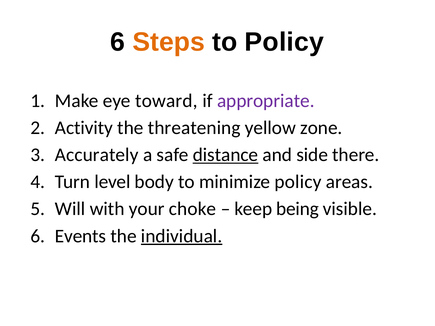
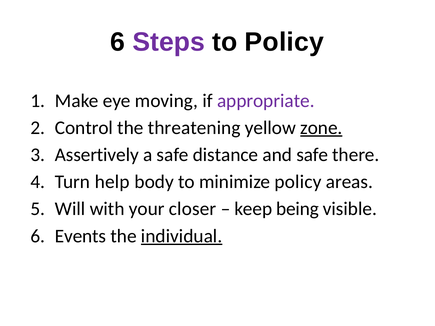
Steps colour: orange -> purple (169, 42)
toward: toward -> moving (166, 101)
Activity: Activity -> Control (84, 128)
zone underline: none -> present (321, 128)
Accurately: Accurately -> Assertively (97, 155)
distance underline: present -> none (226, 155)
and side: side -> safe (312, 155)
level: level -> help (112, 182)
choke: choke -> closer (193, 209)
